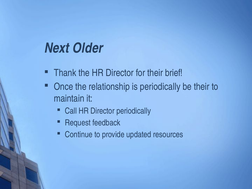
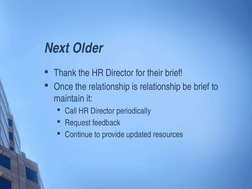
is periodically: periodically -> relationship (160, 87)
be their: their -> brief (202, 87)
